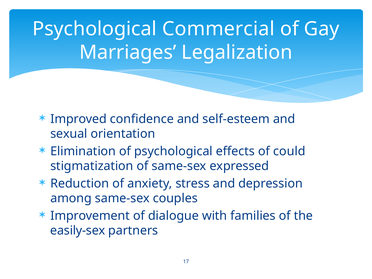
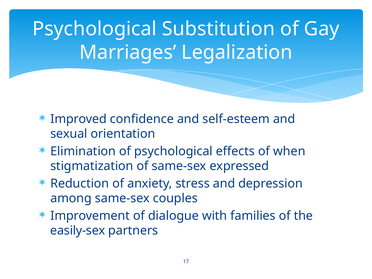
Commercial: Commercial -> Substitution (218, 29)
could: could -> when (289, 151)
